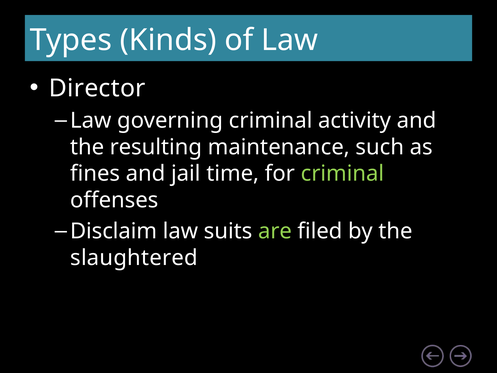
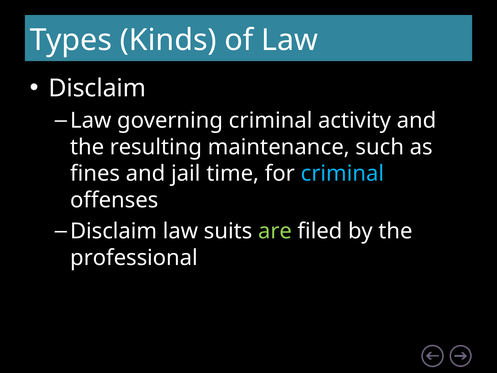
Director: Director -> Disclaim (97, 88)
criminal colour: light green -> light blue (343, 174)
slaughtered: slaughtered -> professional (134, 258)
